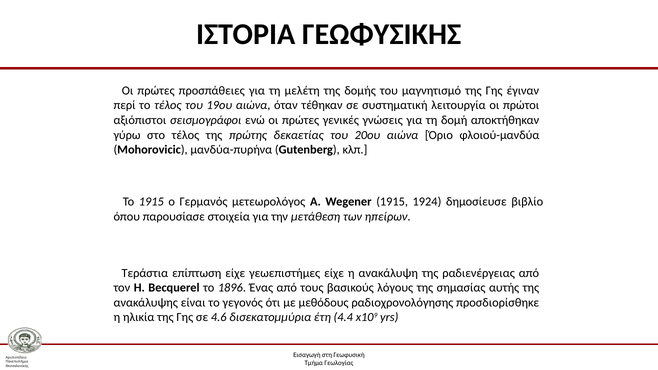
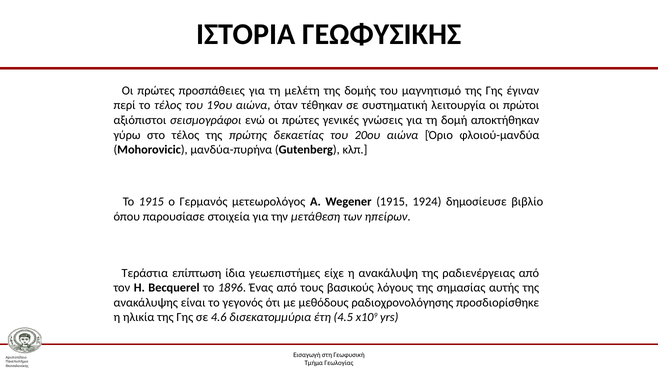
επίπτωση είχε: είχε -> ίδια (235, 273)
4.4: 4.4 -> 4.5 (343, 317)
